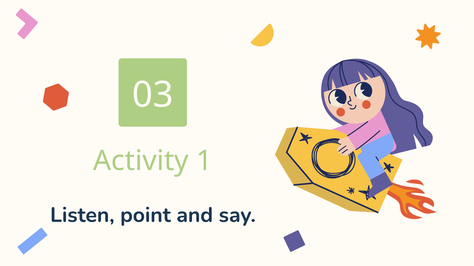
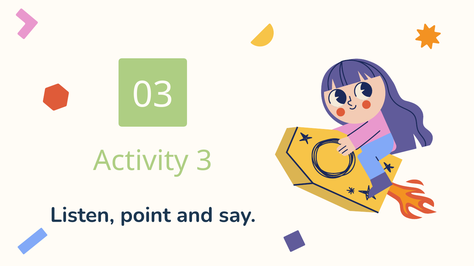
1: 1 -> 3 (204, 161)
